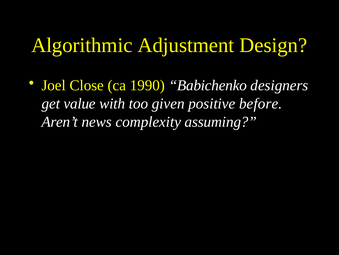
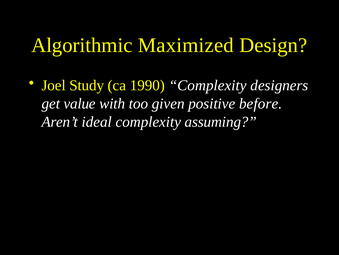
Adjustment: Adjustment -> Maximized (186, 45)
Close: Close -> Study (87, 85)
1990 Babichenko: Babichenko -> Complexity (208, 85)
news: news -> ideal (97, 121)
